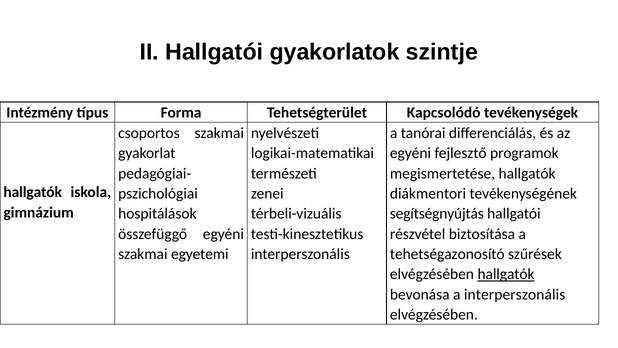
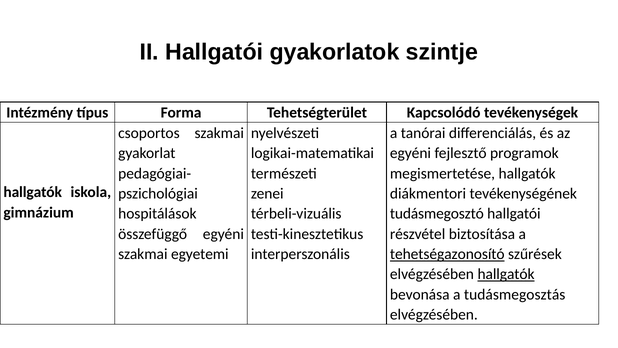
segítségnyújtás: segítségnyújtás -> tudásmegosztó (437, 214)
tehetségazonosító underline: none -> present (447, 254)
a interperszonális: interperszonális -> tudásmegosztás (515, 294)
